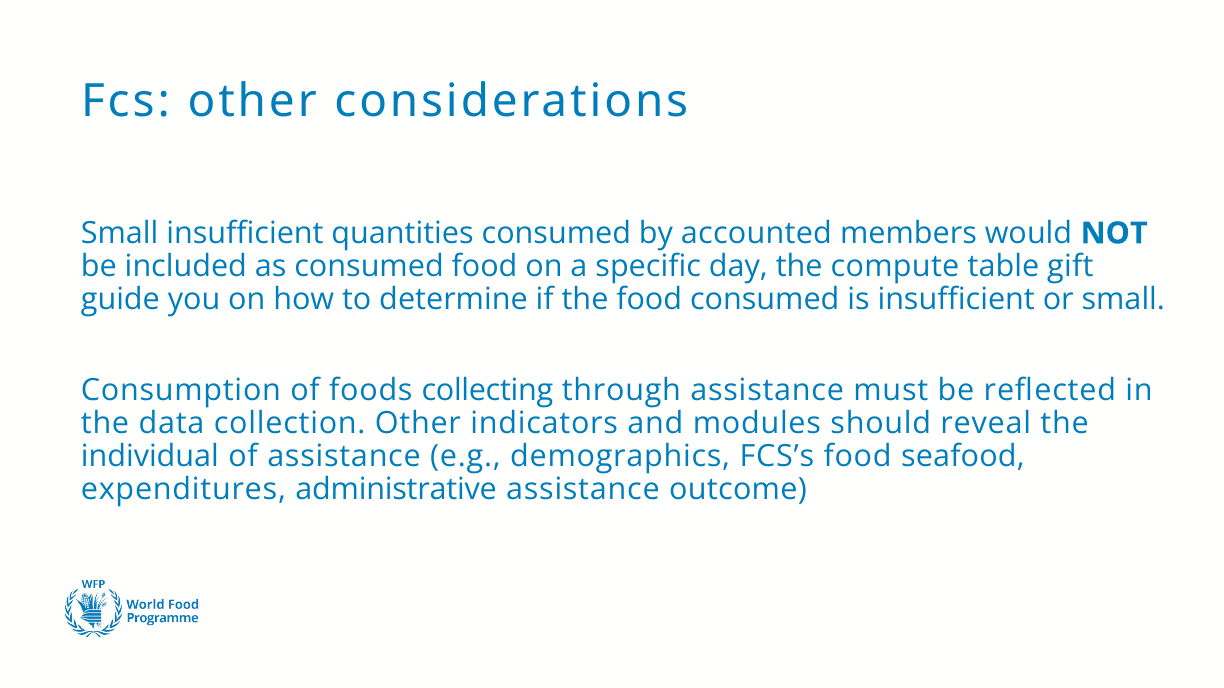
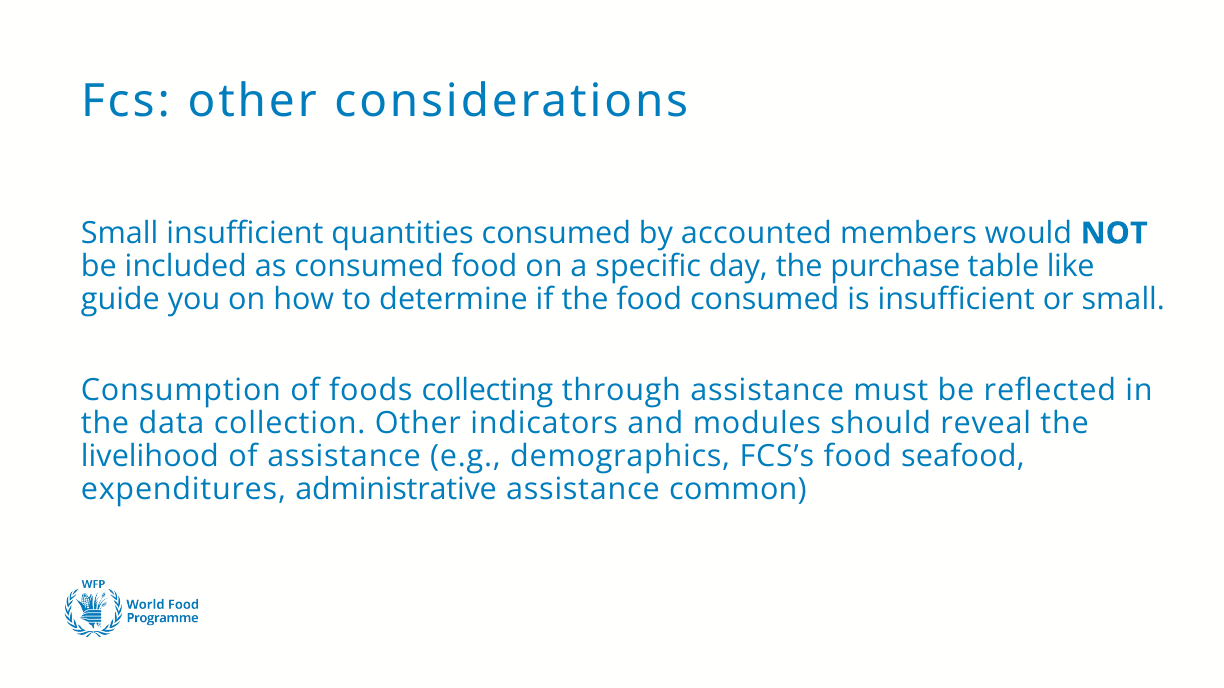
compute: compute -> purchase (895, 266)
gift: gift -> like (1071, 266)
individual: individual -> livelihood (150, 457)
outcome: outcome -> common (738, 490)
